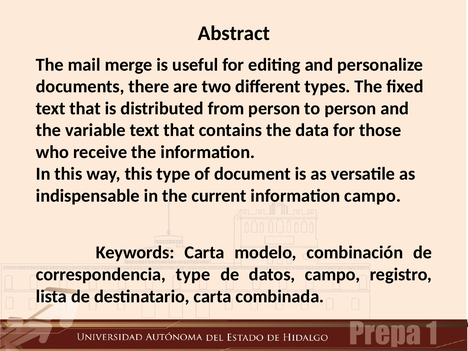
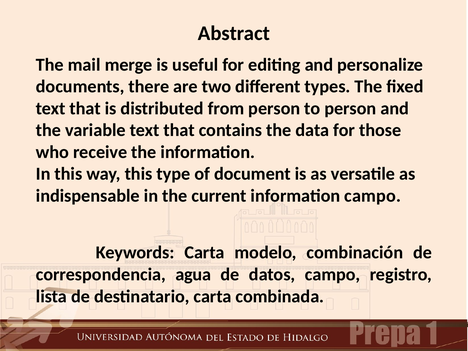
correspondencia type: type -> agua (193, 274)
